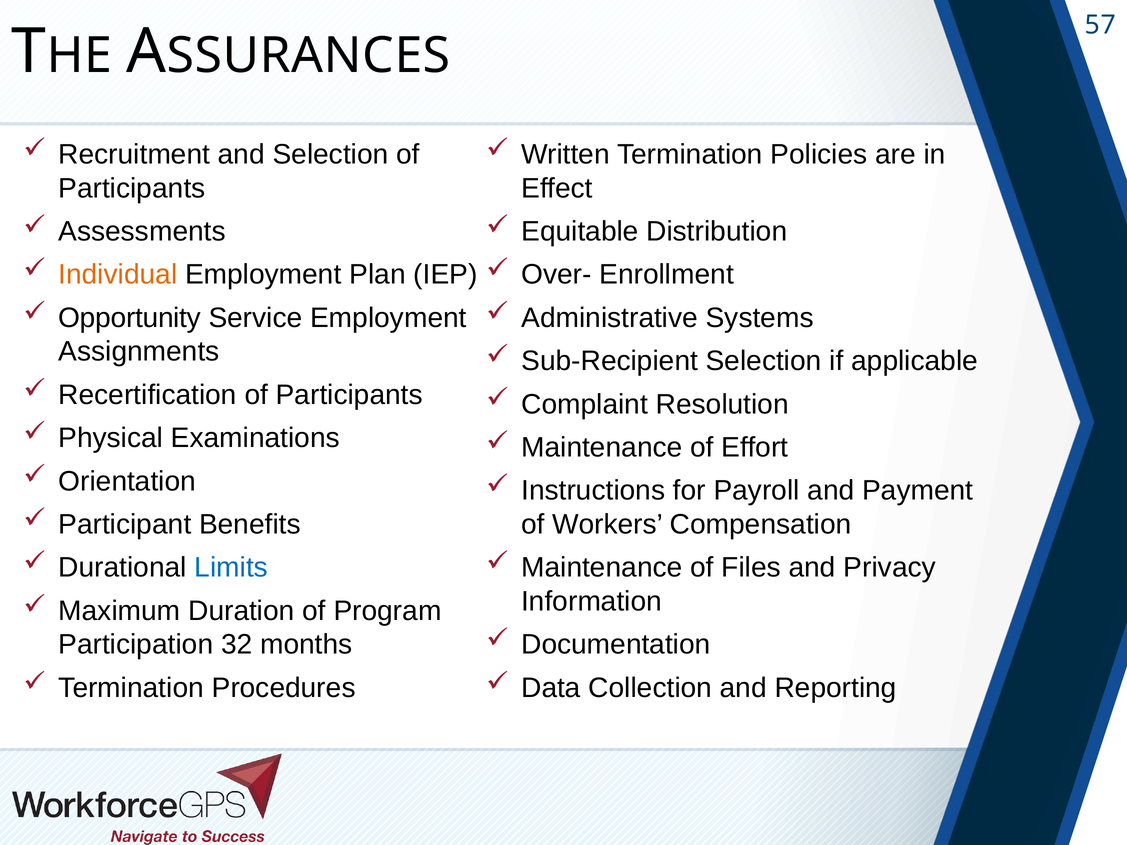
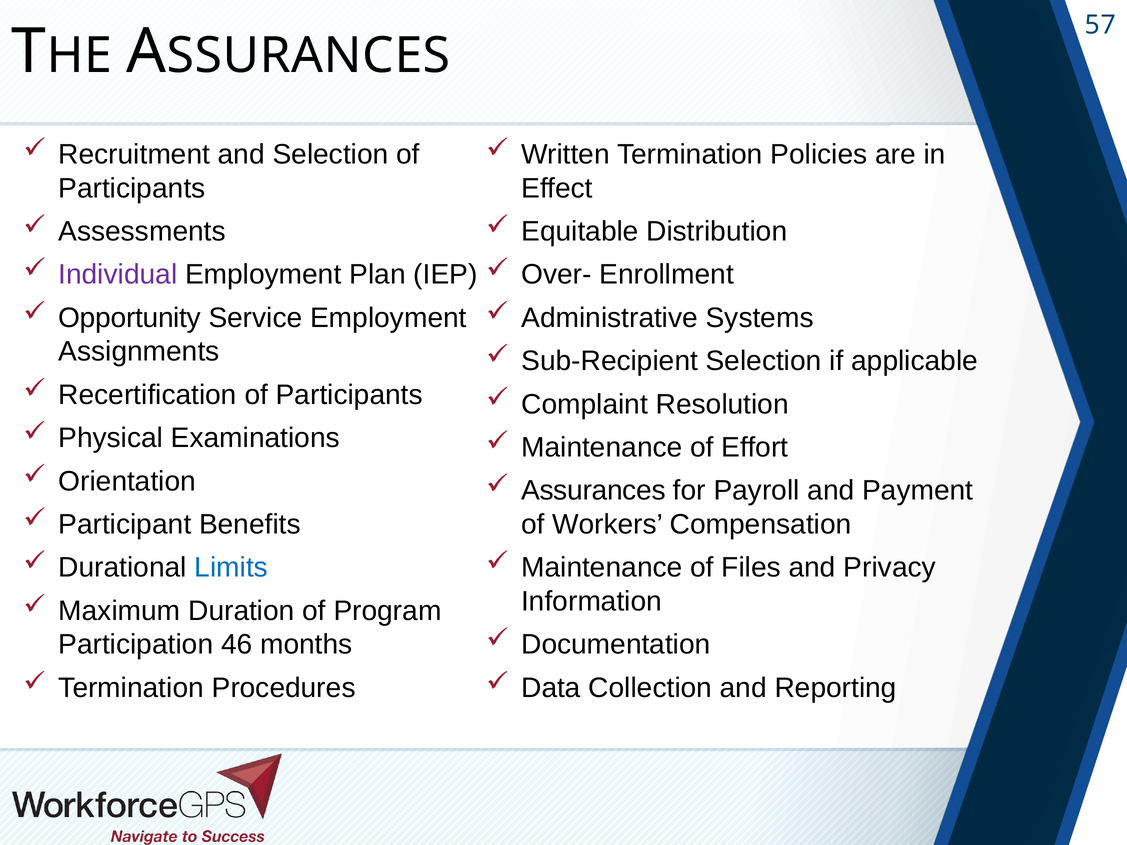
Individual colour: orange -> purple (118, 275)
Instructions: Instructions -> Assurances (593, 491)
32: 32 -> 46 (237, 645)
